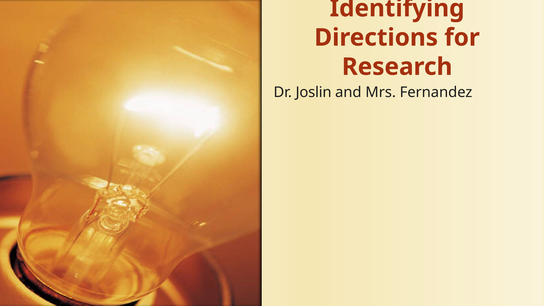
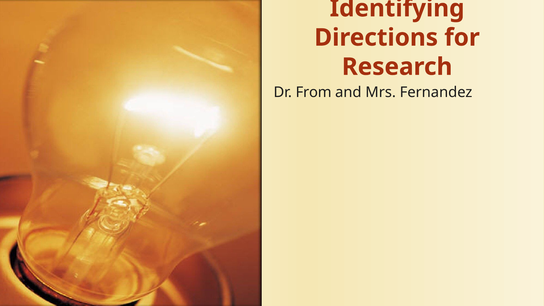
Joslin: Joslin -> From (314, 92)
